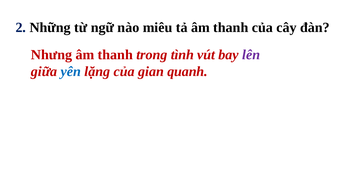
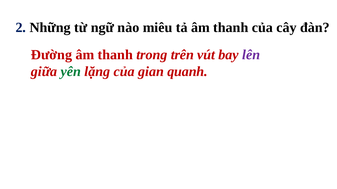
Nhưng: Nhưng -> Đường (51, 55)
tình: tình -> trên (182, 55)
yên colour: blue -> green (71, 72)
